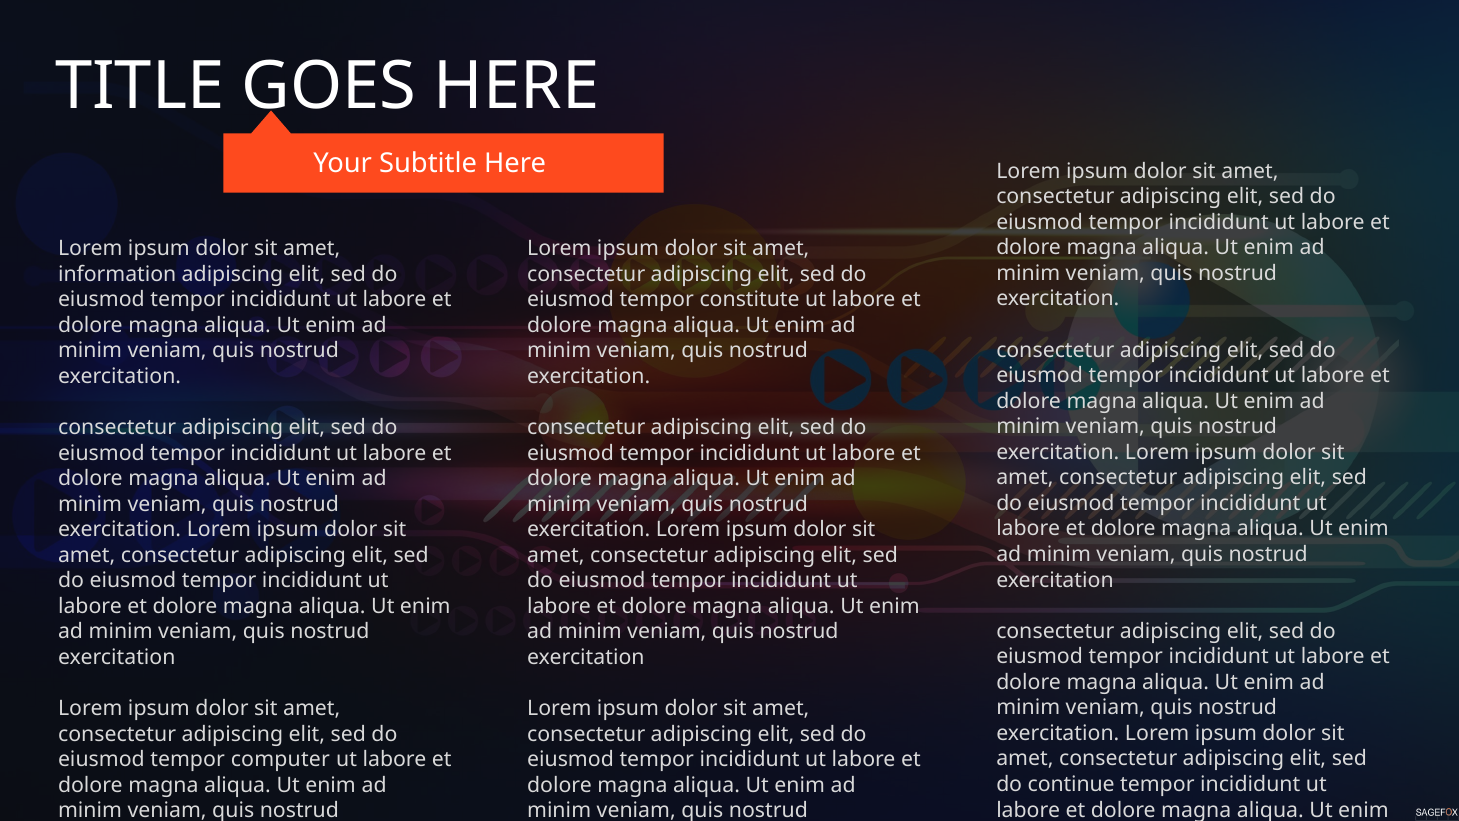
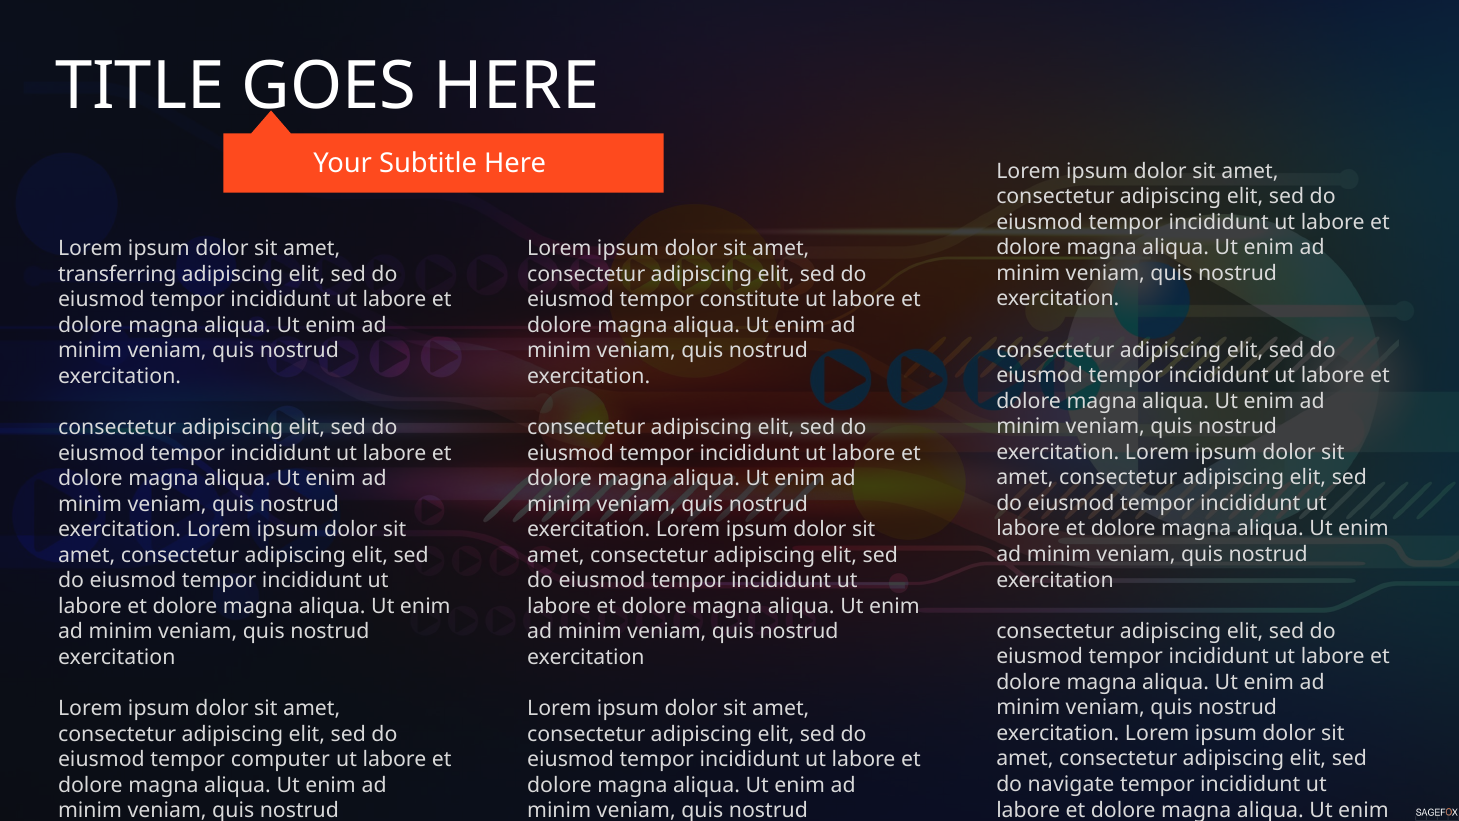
information: information -> transferring (117, 274)
continue: continue -> navigate (1071, 784)
